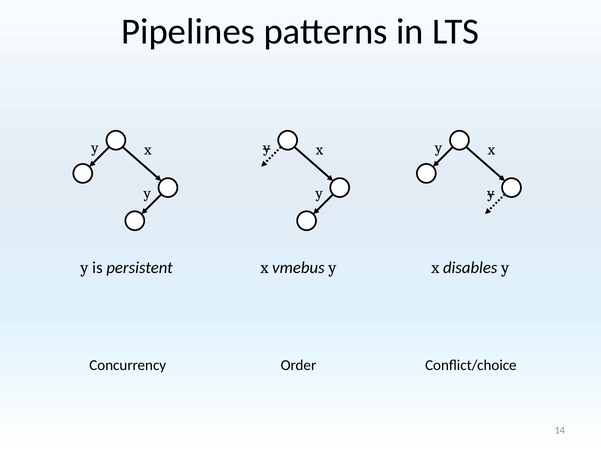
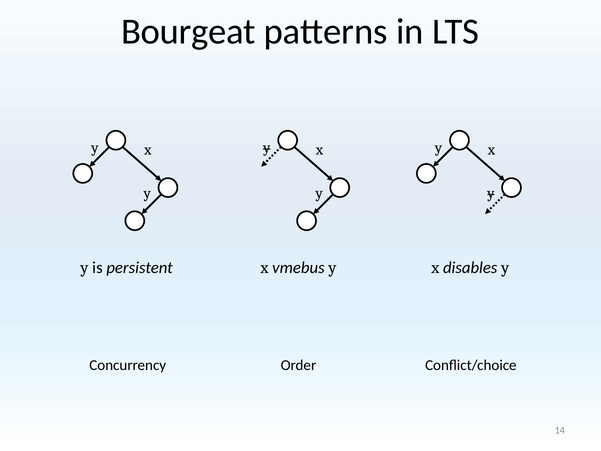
Pipelines: Pipelines -> Bourgeat (188, 32)
